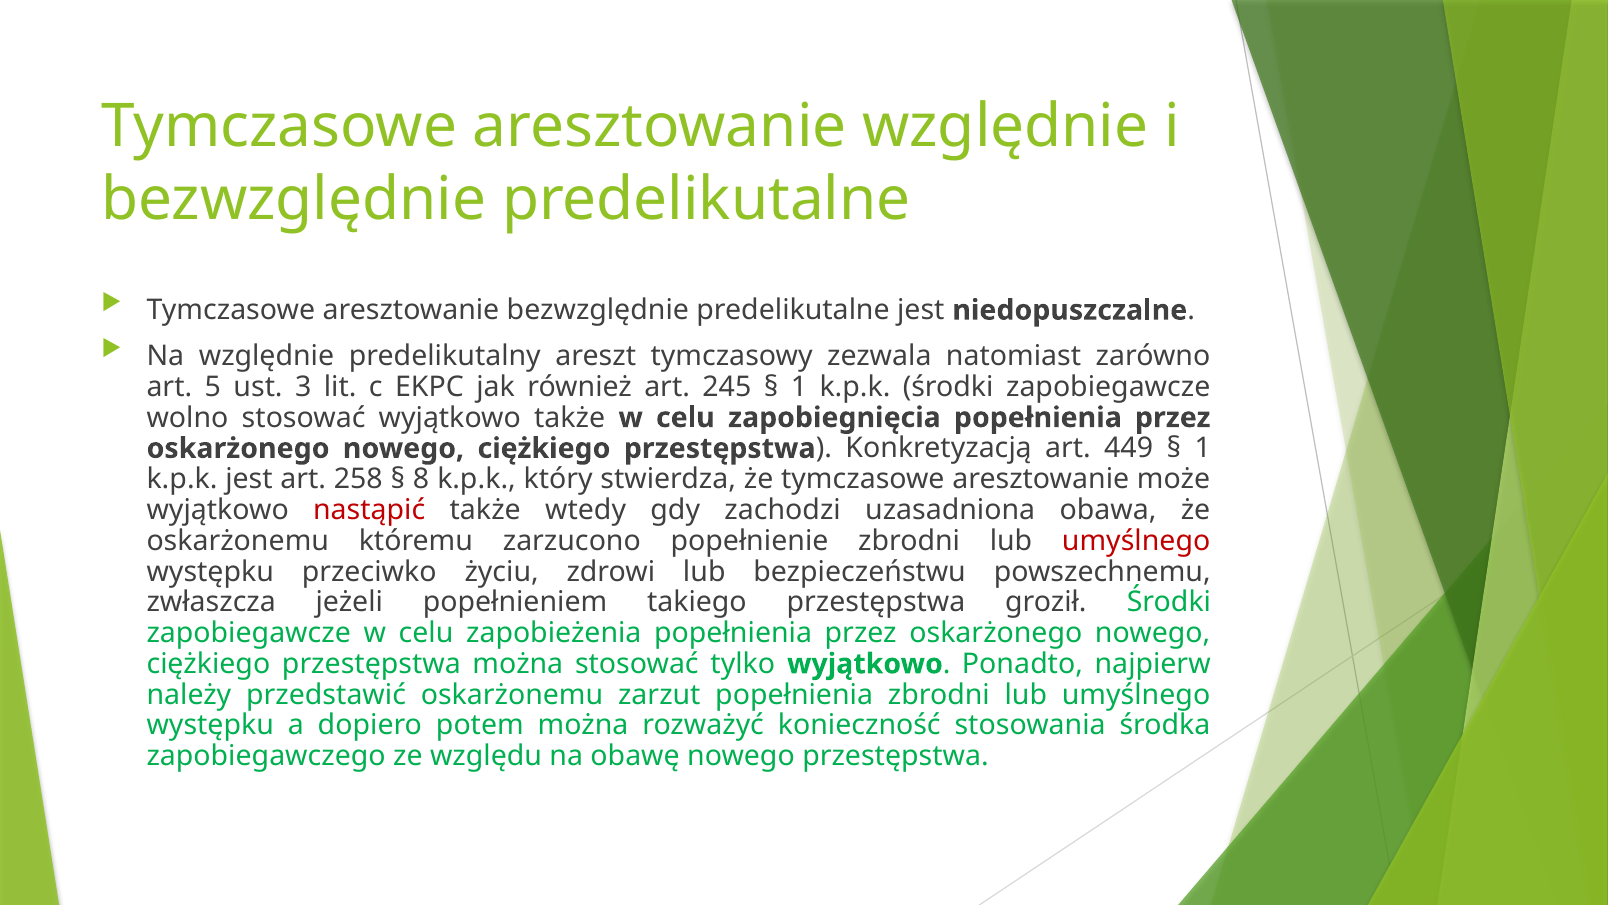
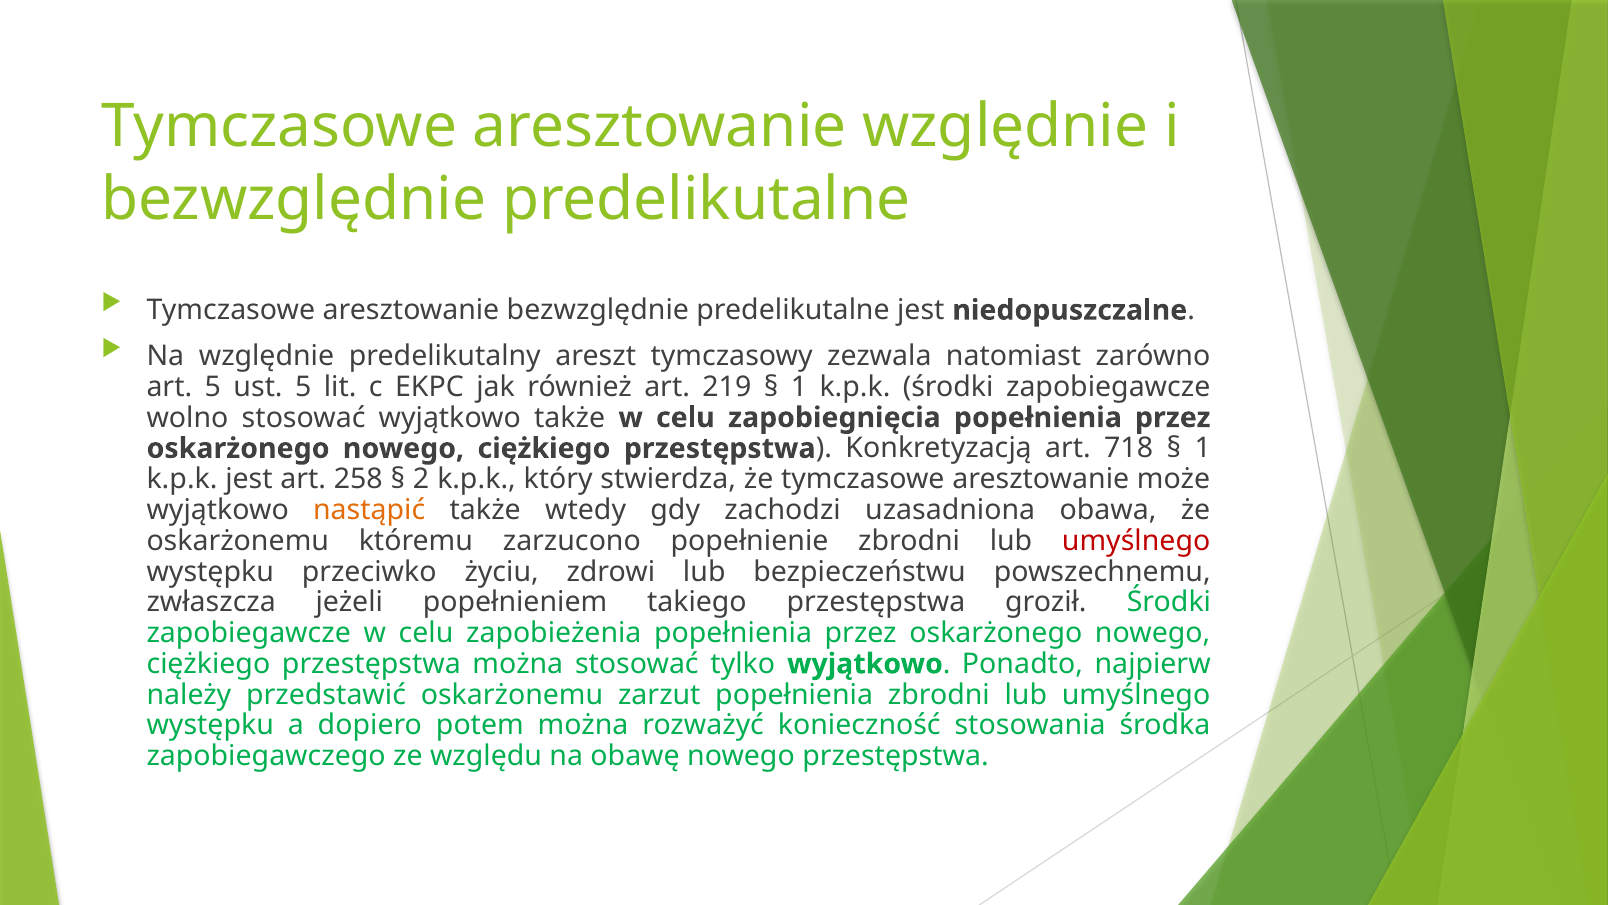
ust 3: 3 -> 5 (303, 387)
245: 245 -> 219 (727, 387)
449: 449 -> 718 (1129, 448)
8: 8 -> 2 (421, 479)
nastąpić colour: red -> orange (369, 510)
